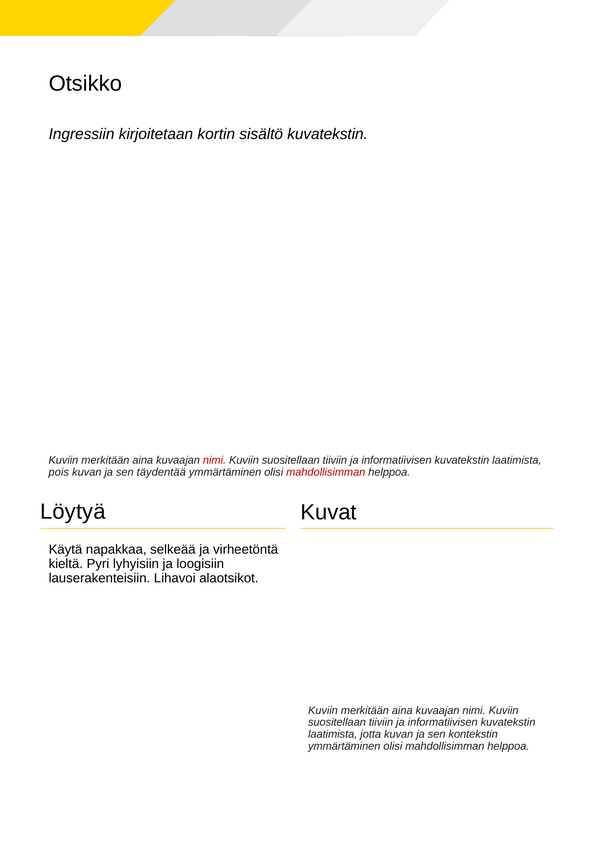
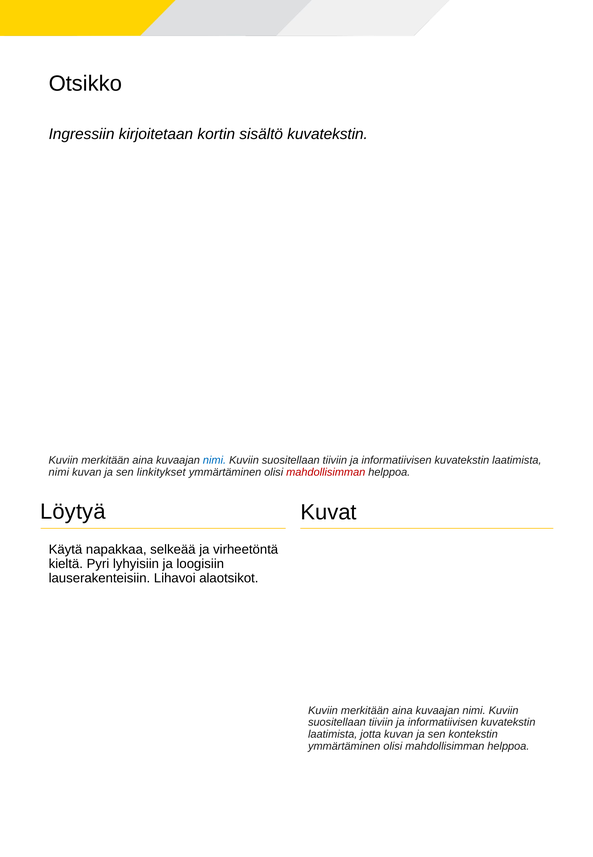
nimi colour: red -> blue (214, 460)
pois: pois -> nimi (59, 472)
täydentää: täydentää -> linkitykset (161, 472)
